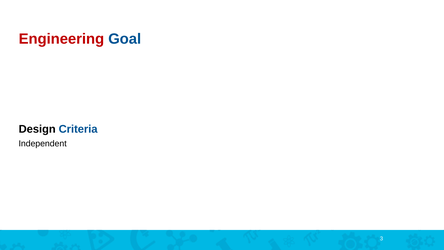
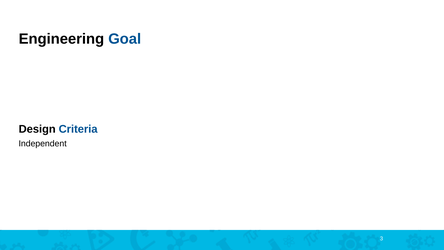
Engineering colour: red -> black (61, 39)
